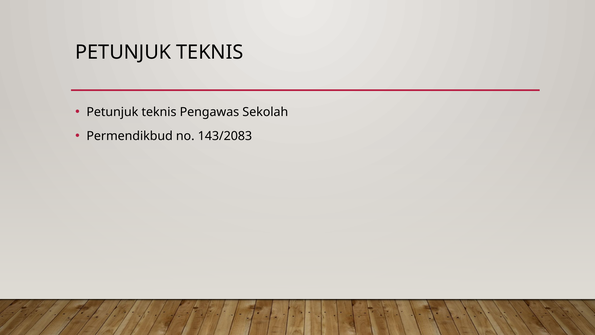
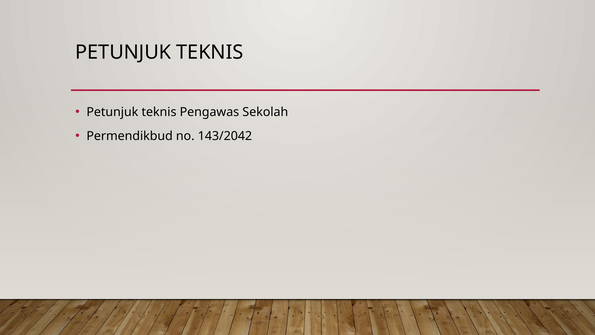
143/2083: 143/2083 -> 143/2042 (225, 136)
